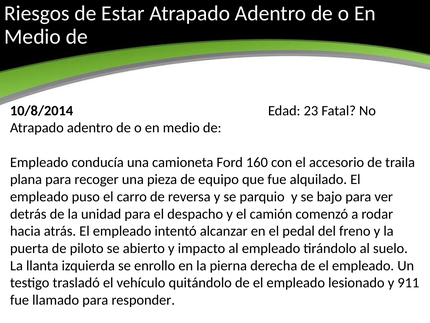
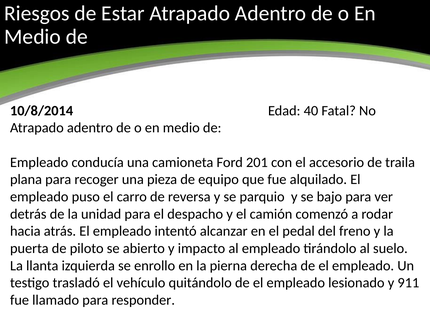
23: 23 -> 40 (311, 110)
160: 160 -> 201 (257, 162)
